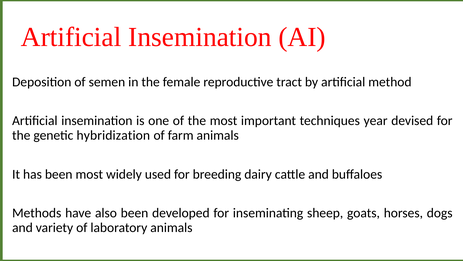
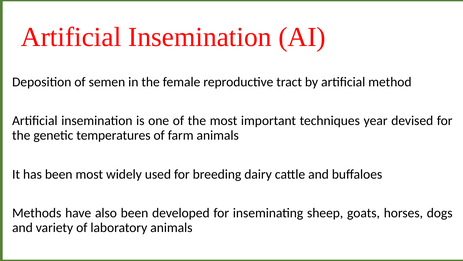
hybridization: hybridization -> temperatures (113, 135)
